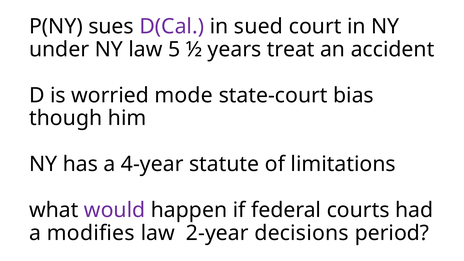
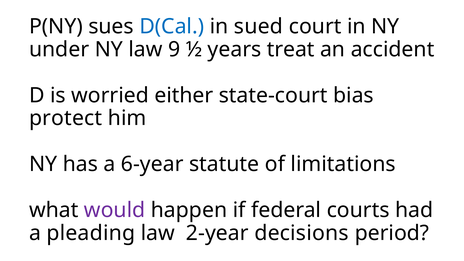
D(Cal colour: purple -> blue (172, 26)
5: 5 -> 9 (174, 49)
mode: mode -> either (184, 95)
though: though -> protect (66, 118)
4-year: 4-year -> 6-year (152, 164)
modifies: modifies -> pleading (91, 233)
